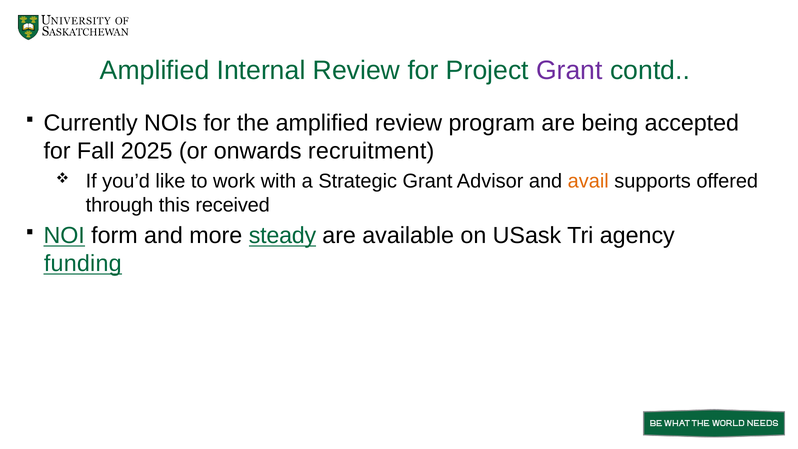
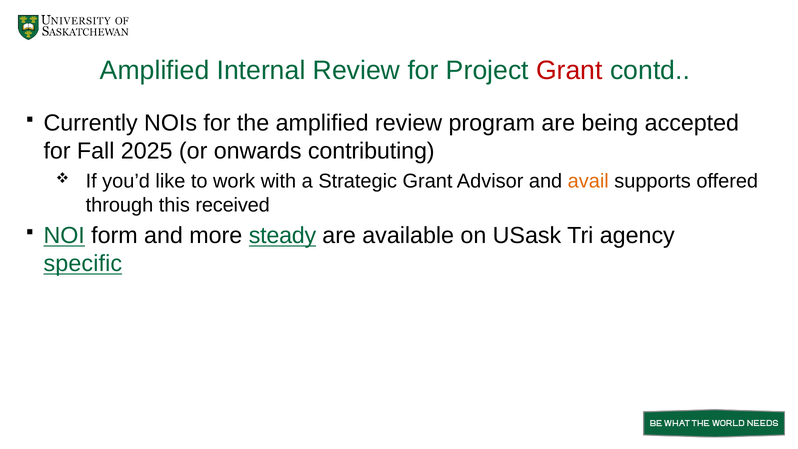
Grant colour: purple -> red (569, 71)
recruitment: recruitment -> contributing (371, 151)
funding: funding -> specific (83, 264)
